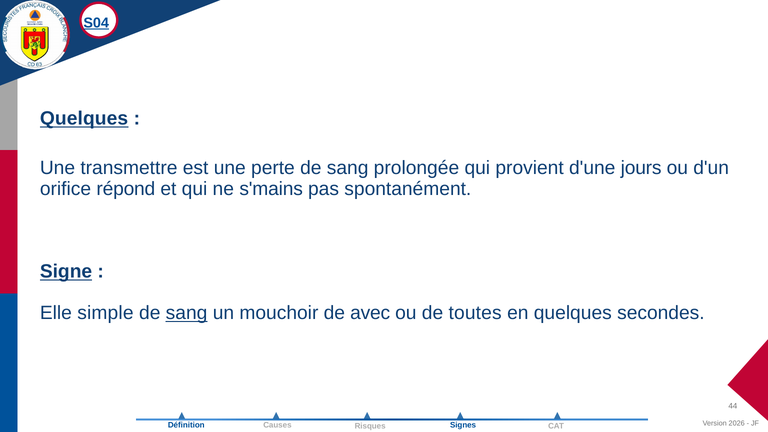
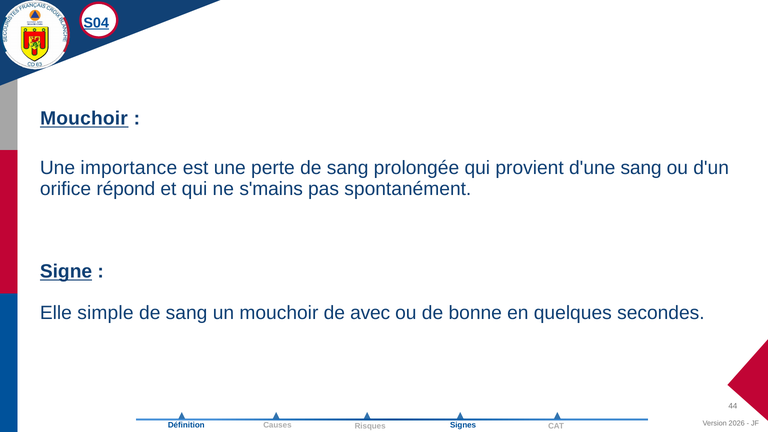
Quelques: Quelques -> Mouchoir (84, 119)
transmettre: transmettre -> importance (129, 168)
d'une jours: jours -> sang (641, 168)
sang underline: present -> none (187, 313)
toutes: toutes -> bonne (475, 313)
